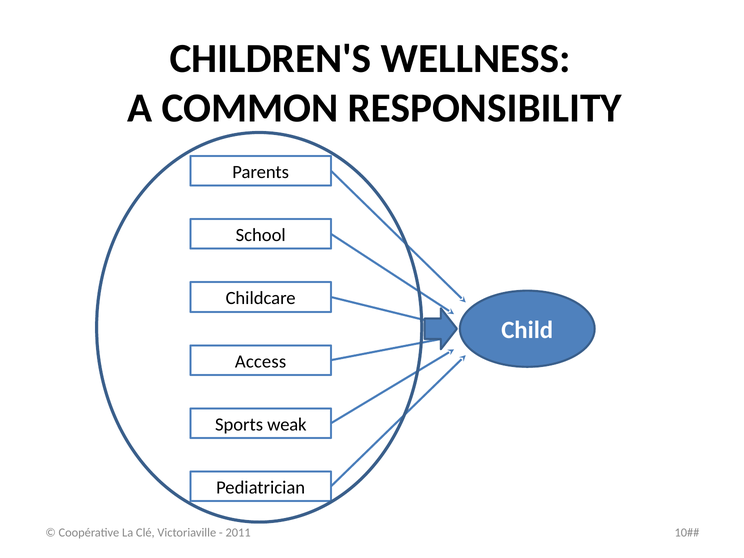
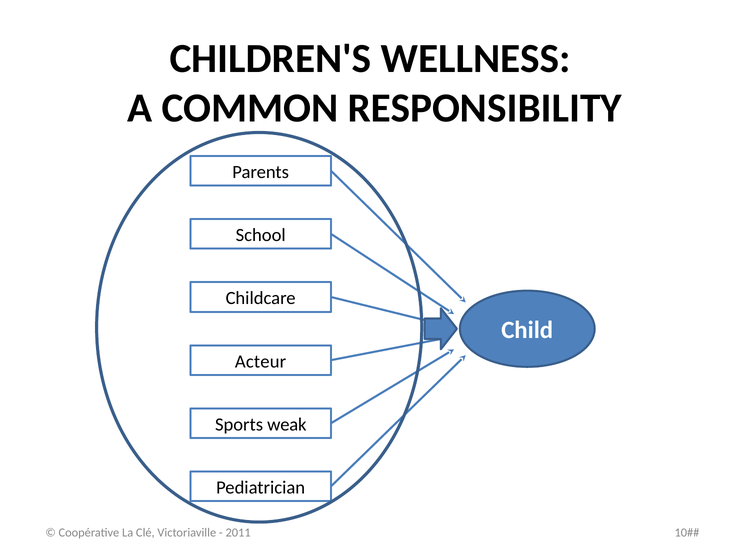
Access: Access -> Acteur (261, 361)
